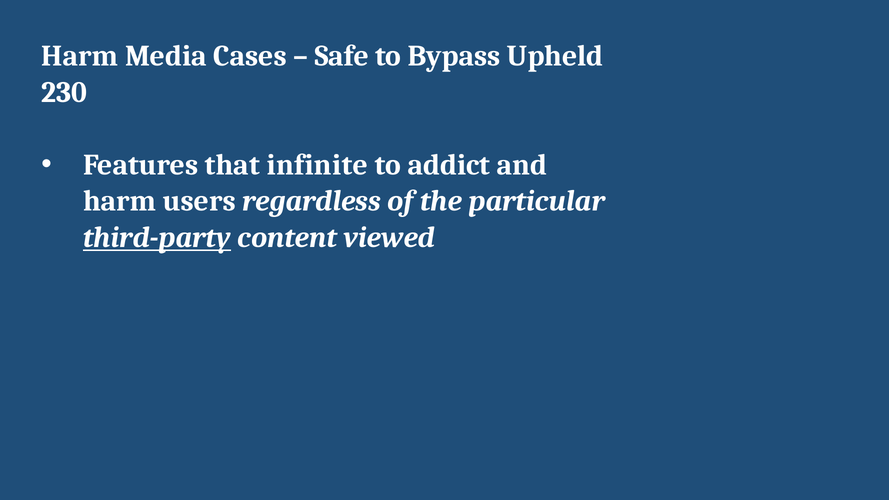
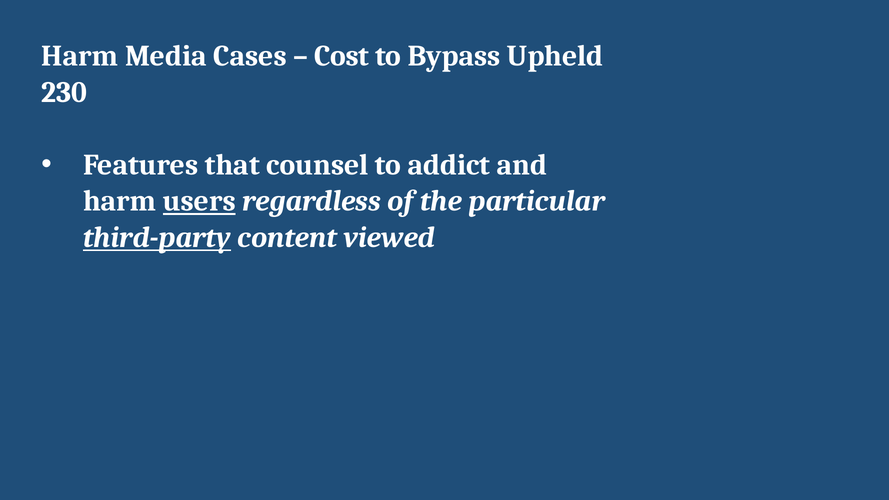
Safe: Safe -> Cost (342, 56)
infinite: infinite -> counsel (317, 165)
users underline: none -> present (199, 201)
